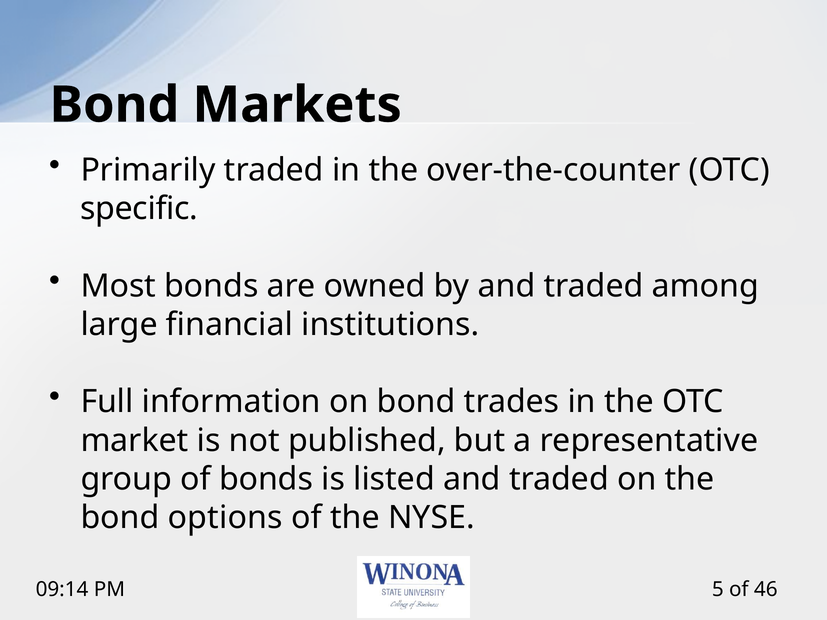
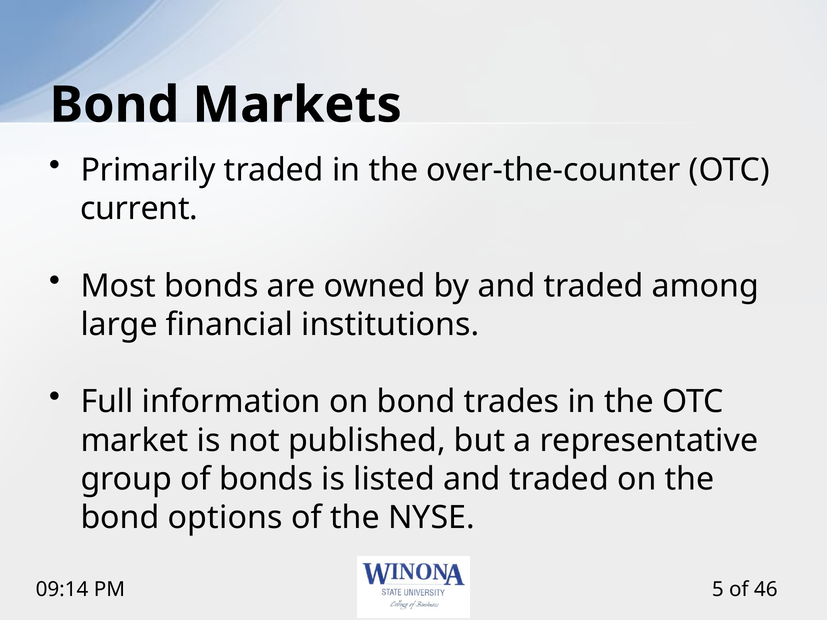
specific: specific -> current (139, 209)
